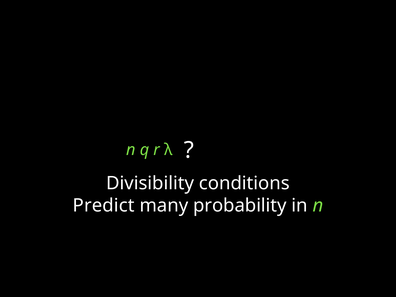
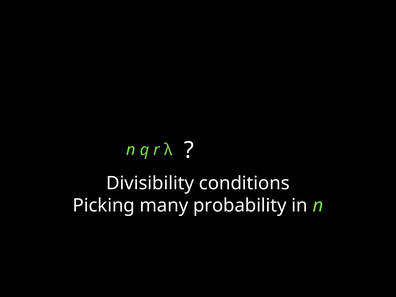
Predict: Predict -> Picking (104, 205)
